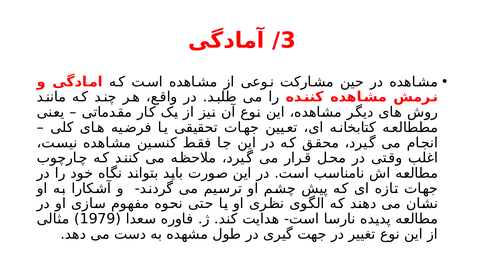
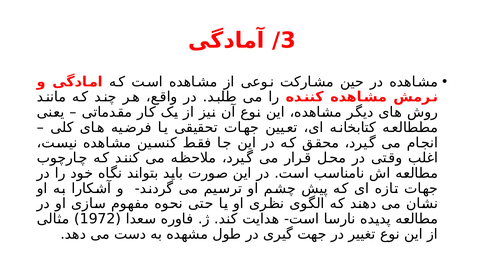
1979: 1979 -> 1972 (98, 219)
